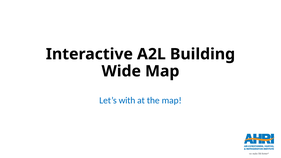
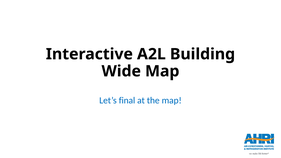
with: with -> final (127, 100)
